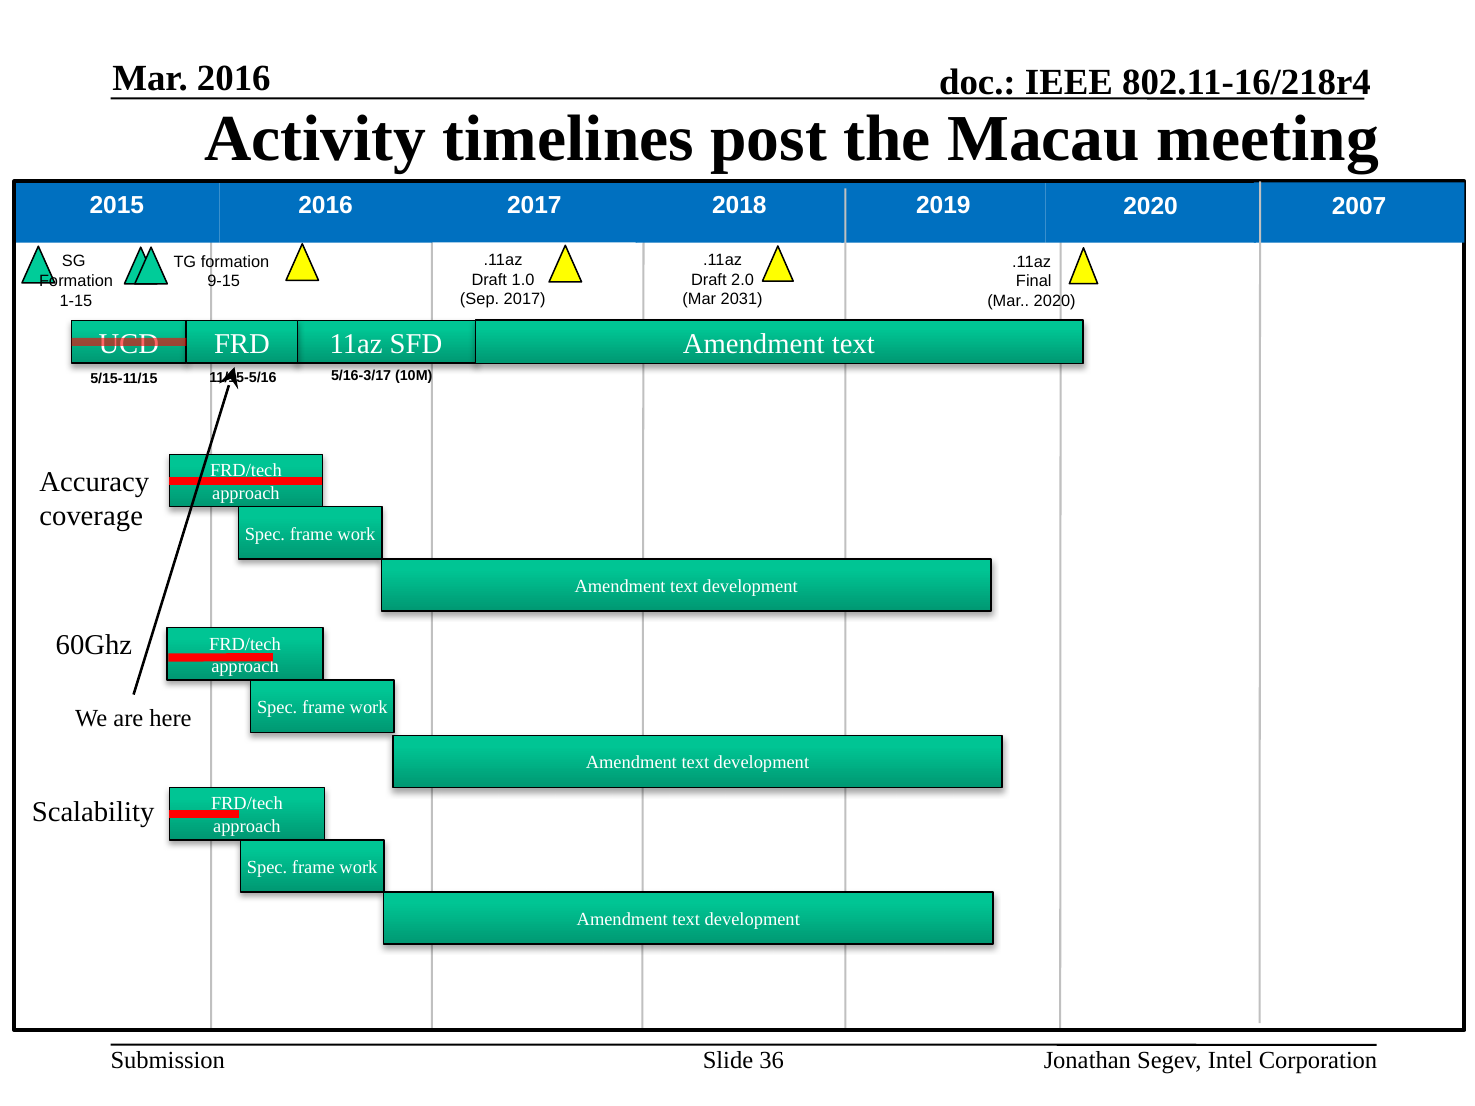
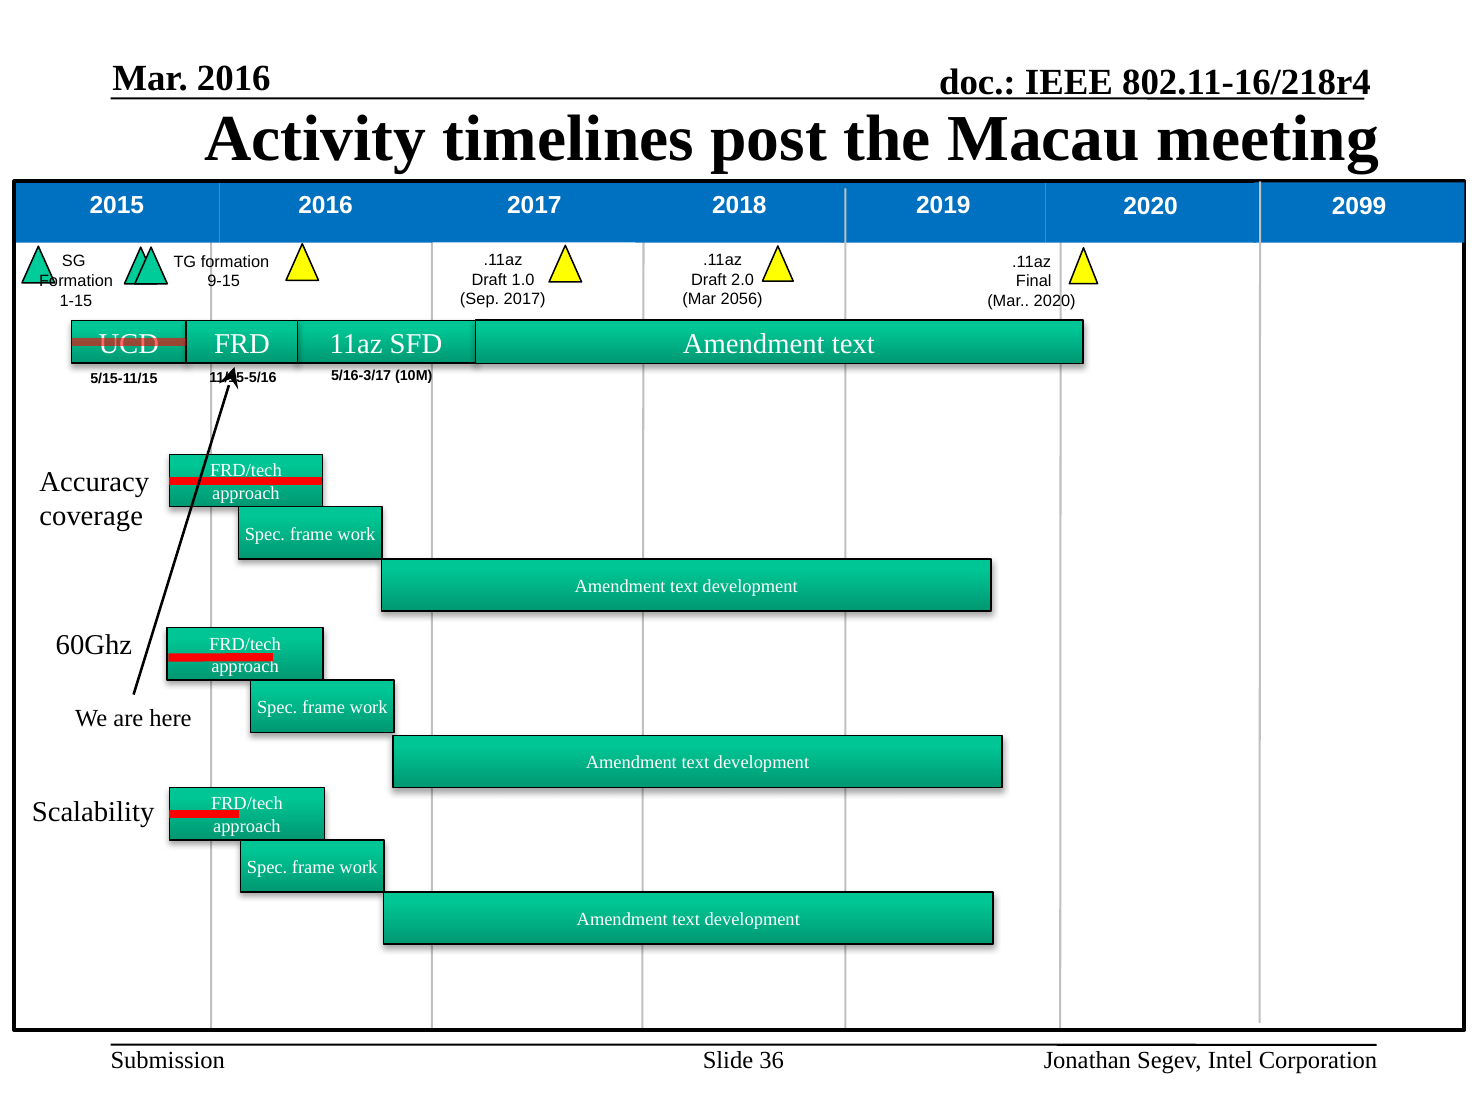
2007: 2007 -> 2099 (1359, 206)
2031: 2031 -> 2056 (742, 299)
